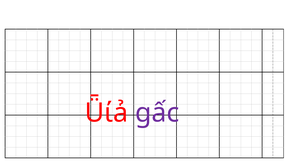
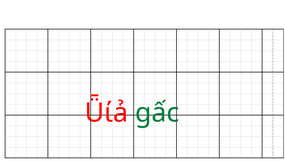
gấc colour: purple -> green (157, 113)
